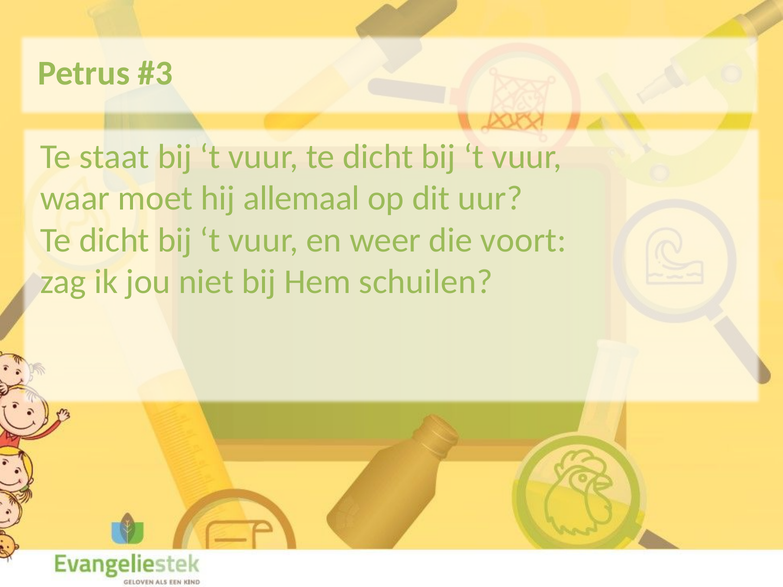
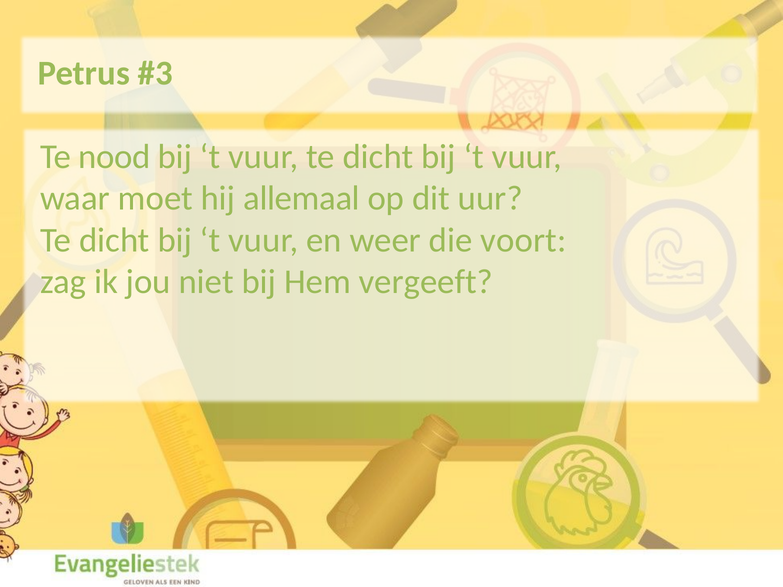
staat: staat -> nood (114, 157)
schuilen: schuilen -> vergeeft (426, 282)
